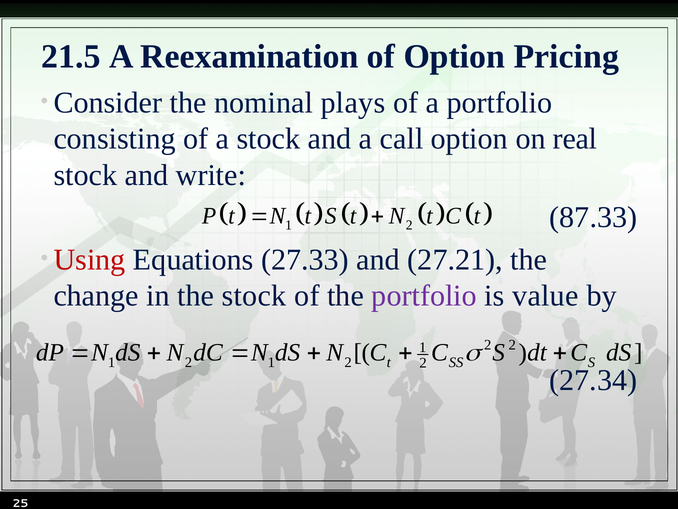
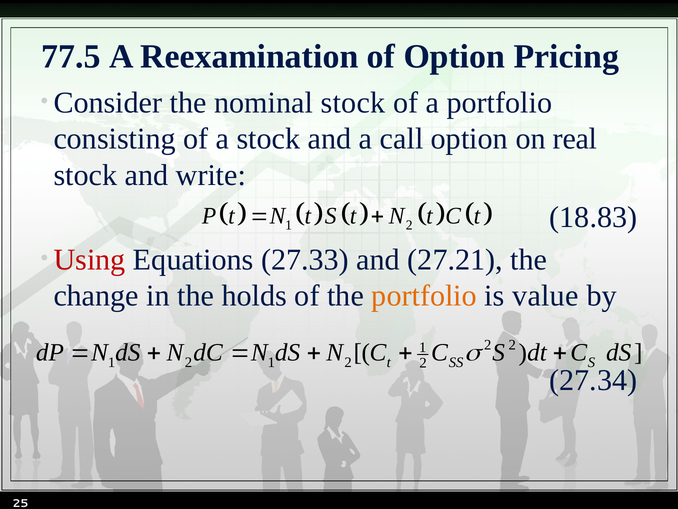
21.5: 21.5 -> 77.5 (71, 57)
nominal plays: plays -> stock (353, 103)
87.33: 87.33 -> 18.83 (593, 217)
the stock: stock -> holds (254, 296)
portfolio colour: purple -> orange (424, 296)
